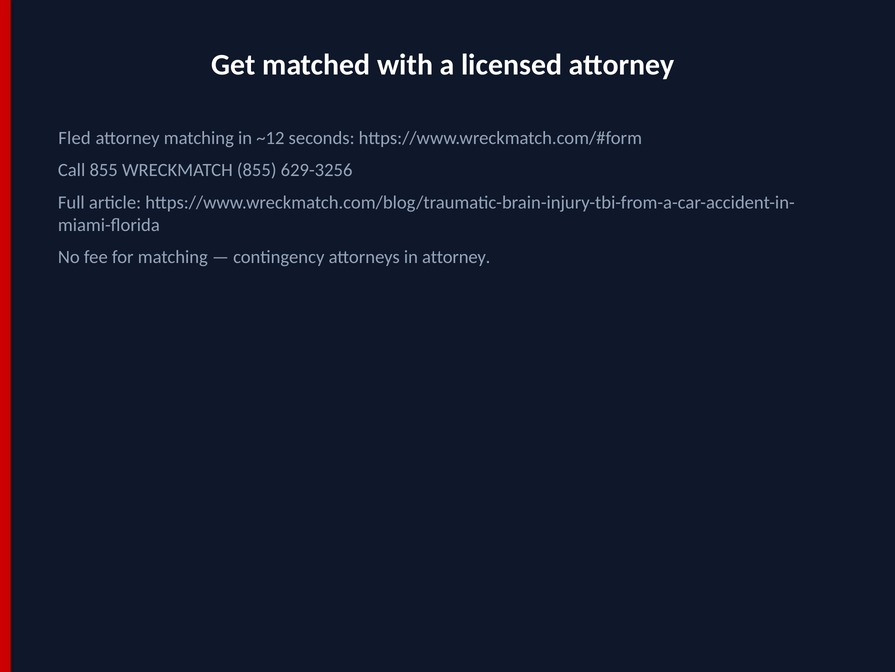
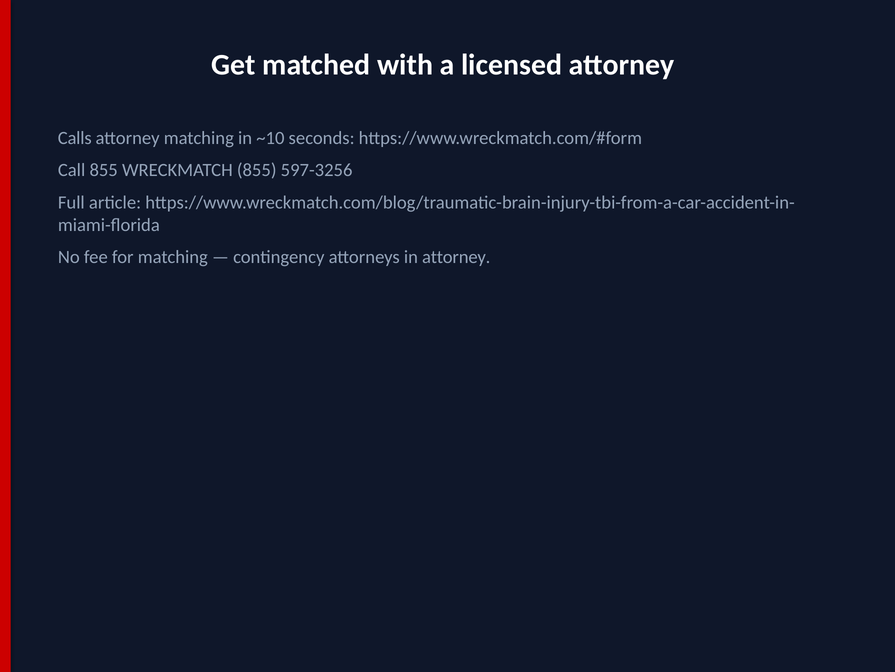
Fled: Fled -> Calls (75, 138)
~12: ~12 -> ~10 (270, 138)
629-3256: 629-3256 -> 597-3256 (317, 170)
